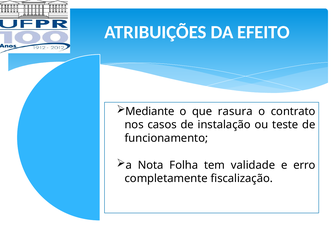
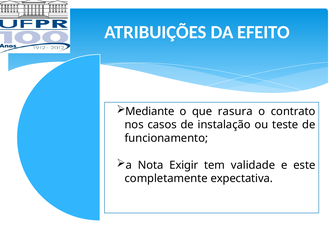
Folha: Folha -> Exigir (184, 165)
erro: erro -> este (304, 165)
fiscalização: fiscalização -> expectativa (242, 179)
